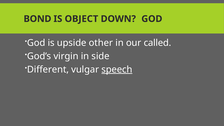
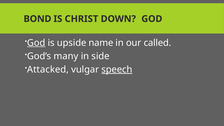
OBJECT: OBJECT -> CHRIST (81, 19)
God underline: none -> present (36, 43)
other: other -> name (101, 43)
virgin: virgin -> many (66, 56)
Different: Different -> Attacked (48, 69)
